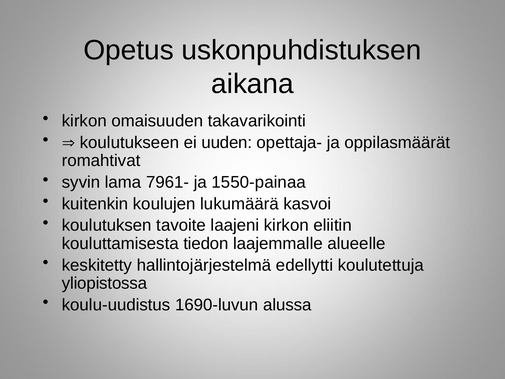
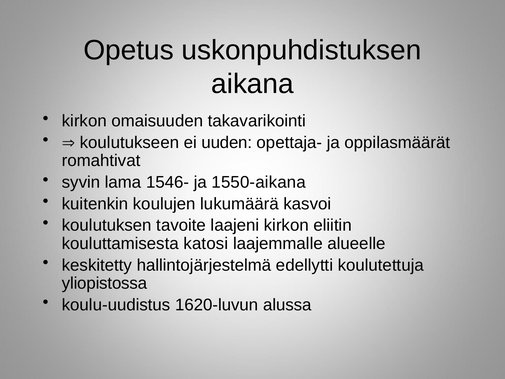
7961-: 7961- -> 1546- (168, 182)
1550-painaa: 1550-painaa -> 1550-aikana (259, 182)
tiedon: tiedon -> katosi (206, 243)
1690-luvun: 1690-luvun -> 1620-luvun (217, 305)
